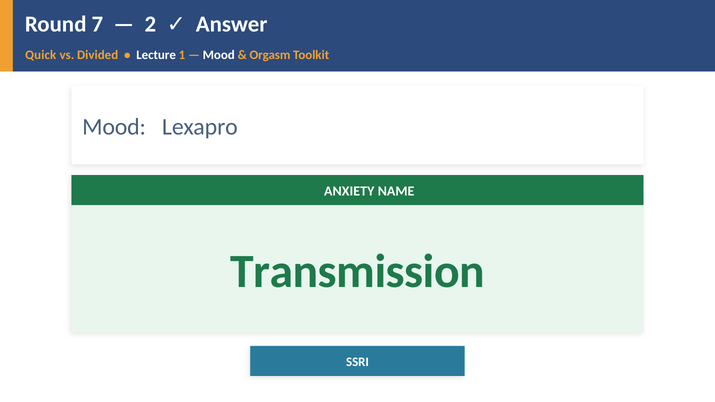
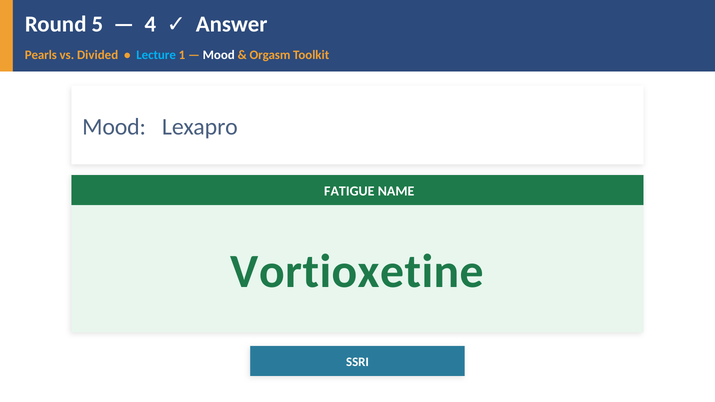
7: 7 -> 5 (97, 24)
2: 2 -> 4 (150, 24)
Quick: Quick -> Pearls (41, 55)
Lecture colour: white -> light blue (156, 55)
ANXIETY: ANXIETY -> FATIGUE (349, 191)
Transmission: Transmission -> Vortioxetine (357, 271)
